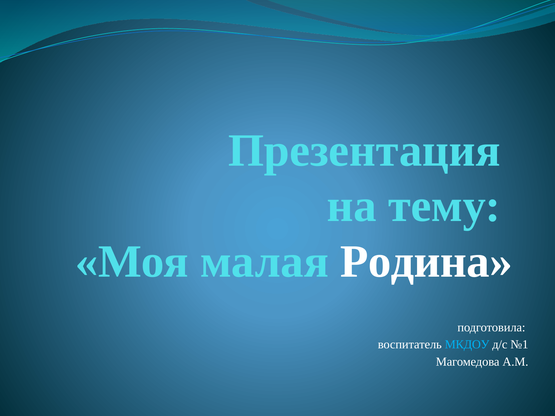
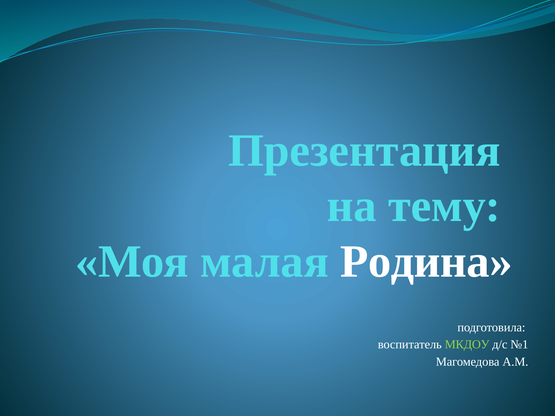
МКДОУ colour: light blue -> light green (467, 345)
